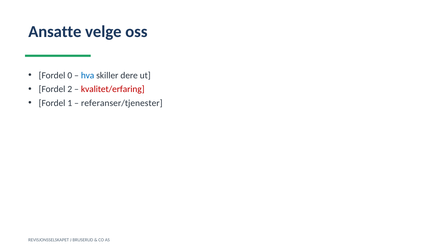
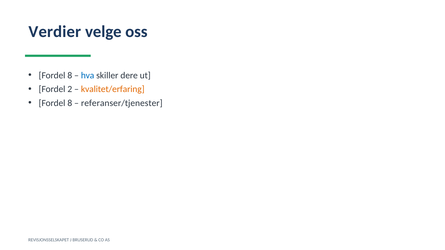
Ansatte: Ansatte -> Verdier (55, 32)
0: 0 -> 8 (70, 75)
kvalitet/erfaring colour: red -> orange (113, 89)
1: 1 -> 8 (70, 103)
